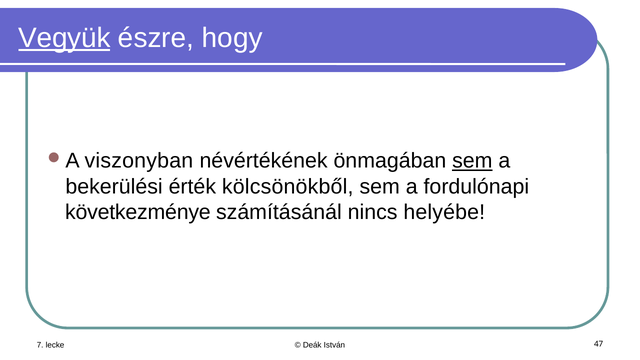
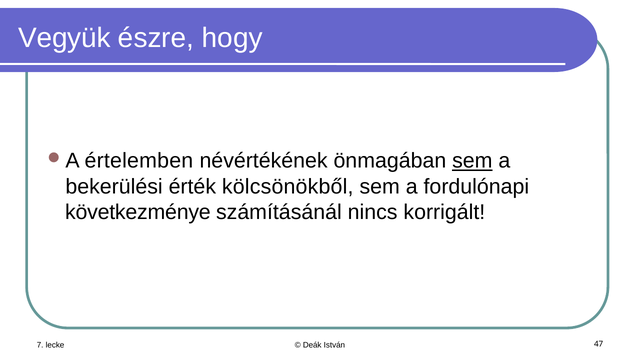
Vegyük underline: present -> none (64, 38)
viszonyban: viszonyban -> értelemben (139, 161)
helyébe: helyébe -> korrigált (444, 212)
